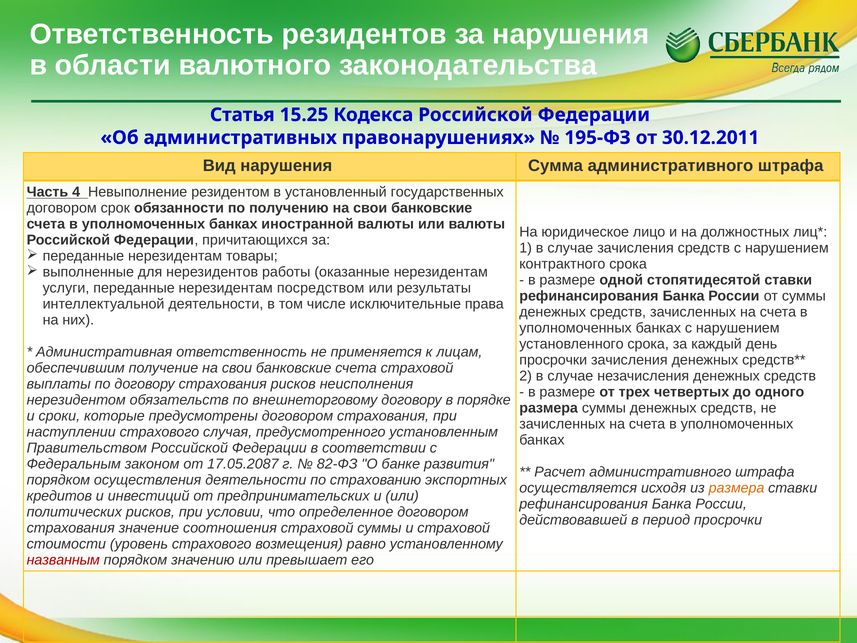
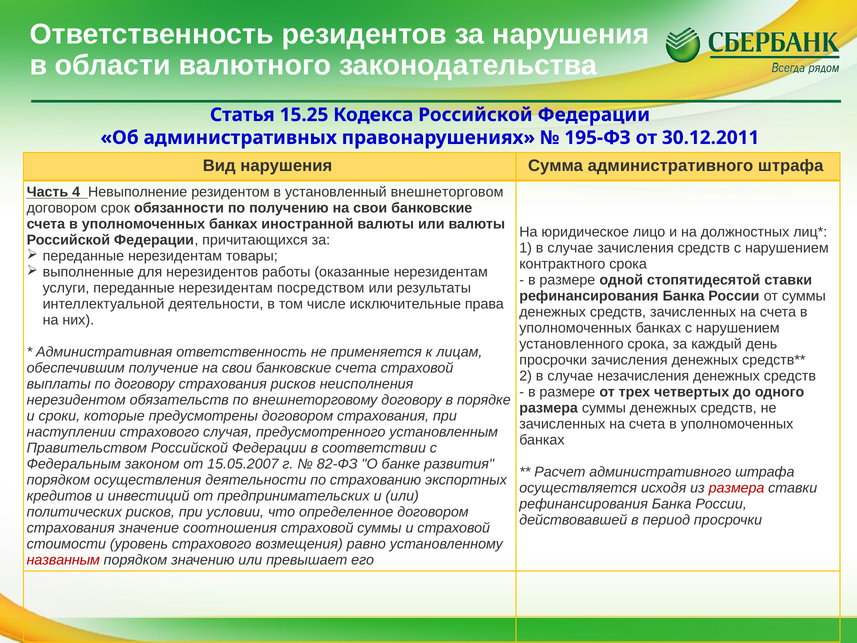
государственных: государственных -> внешнеторговом (447, 192)
17.05.2087: 17.05.2087 -> 15.05.2007 (243, 464)
размера colour: orange -> red (737, 488)
